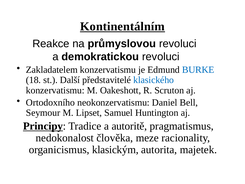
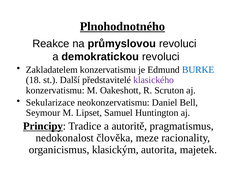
Kontinentálním: Kontinentálním -> Plnohodnotného (122, 26)
klasického colour: blue -> purple (154, 80)
Ortodoxního: Ortodoxního -> Sekularizace (50, 102)
